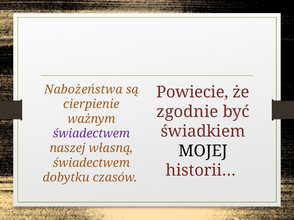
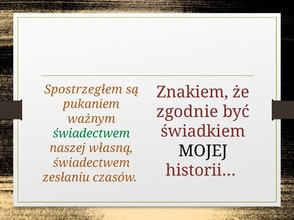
Nabożeństwa: Nabożeństwa -> Spostrzegłem (83, 90)
Powiecie: Powiecie -> Znakiem (192, 92)
cierpienie: cierpienie -> pukaniem (91, 104)
świadectwem colour: purple -> green (91, 134)
dobytku: dobytku -> zesłaniu (66, 178)
